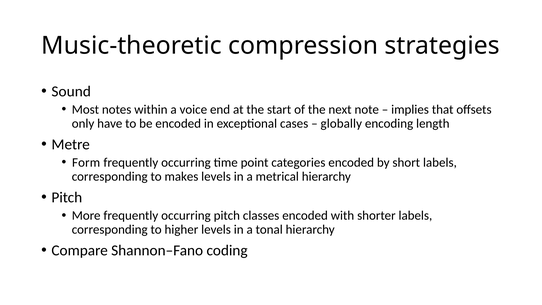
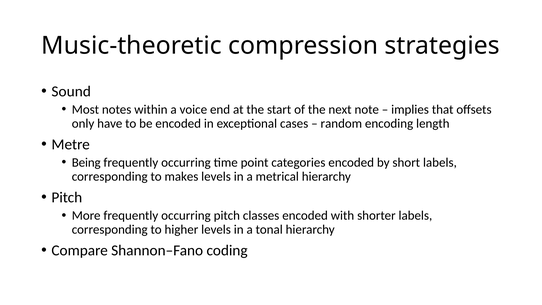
globally: globally -> random (341, 123)
Form: Form -> Being (86, 162)
